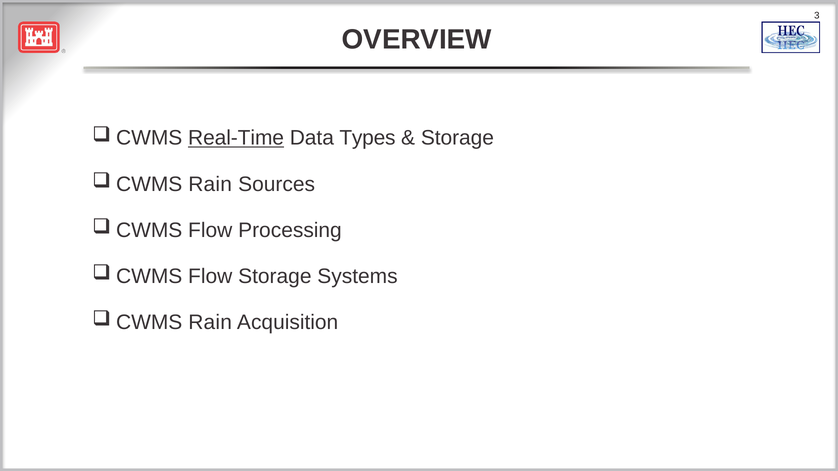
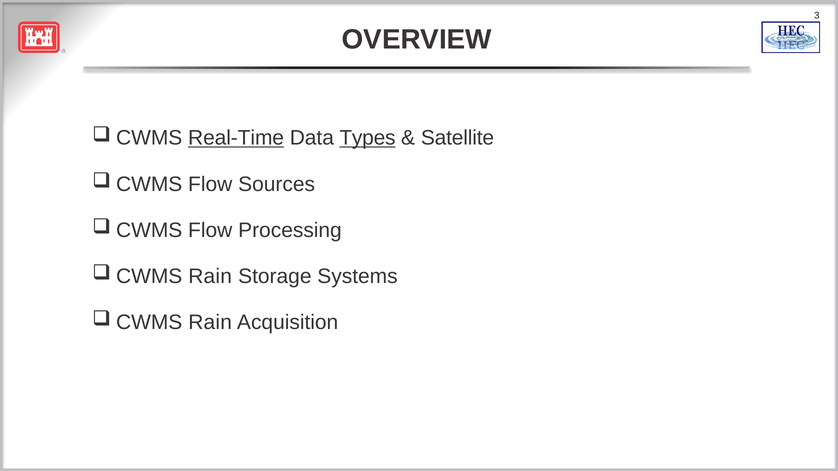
Types underline: none -> present (367, 138)
Storage: Storage -> Satellite (457, 138)
Rain: Rain -> Flow (210, 184)
Flow: Flow -> Rain (210, 276)
